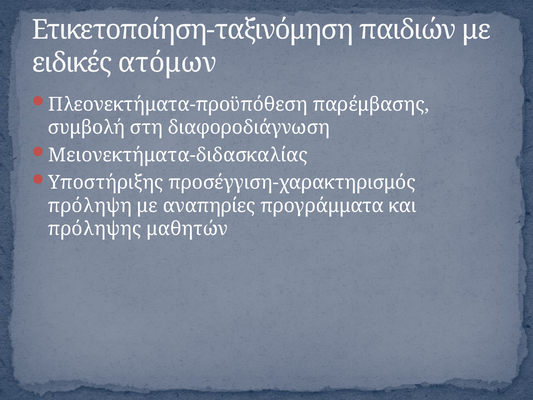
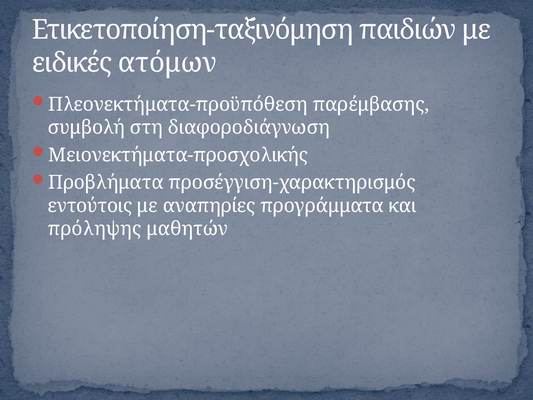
Μειονεκτήματα-διδασκαλίας: Μειονεκτήματα-διδασκαλίας -> Μειονεκτήματα-προσχολικής (178, 155)
Υποστήριξης: Υποστήριξης -> Προβλήματα (106, 182)
πρόληψη: πρόληψη -> εντούτοις (90, 206)
